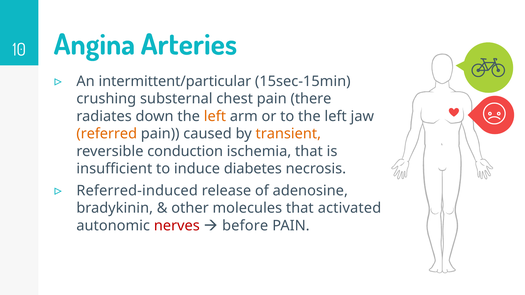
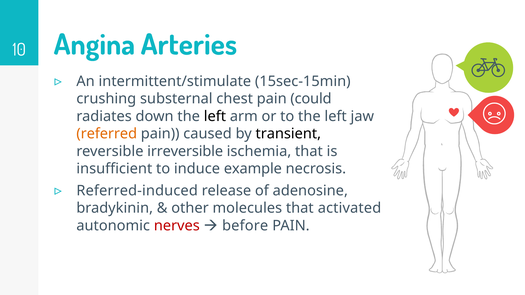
intermittent/particular: intermittent/particular -> intermittent/stimulate (175, 81)
there: there -> could (311, 99)
left colour: orange -> black (215, 116)
transient colour: orange -> black (288, 134)
conduction: conduction -> irreversible (185, 151)
diabetes: diabetes -> example (253, 169)
